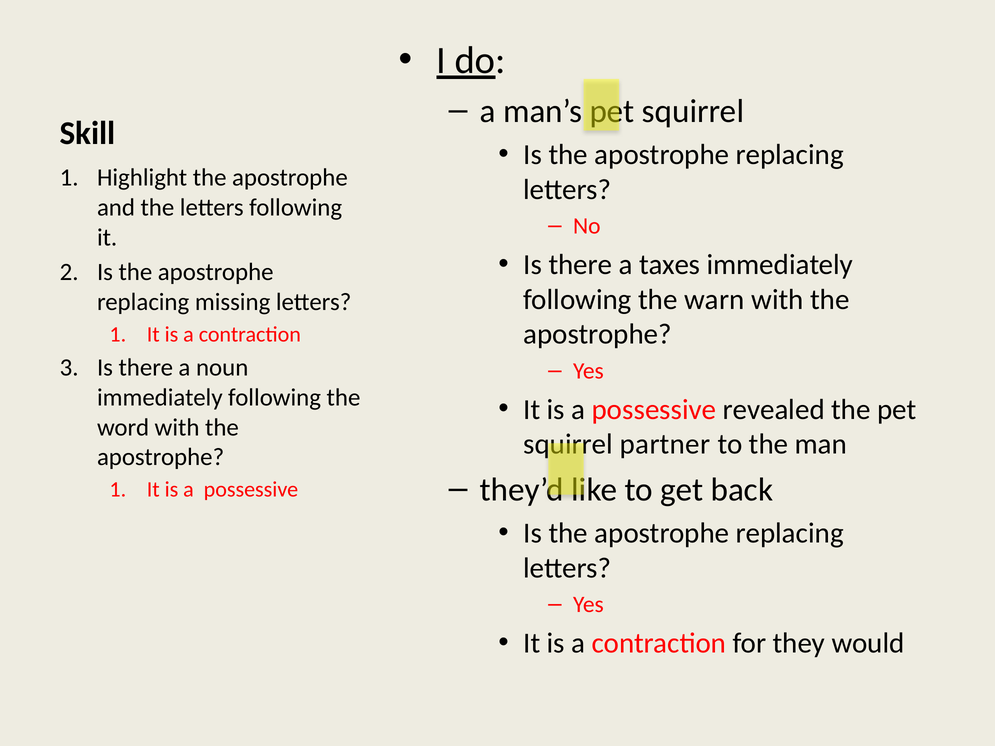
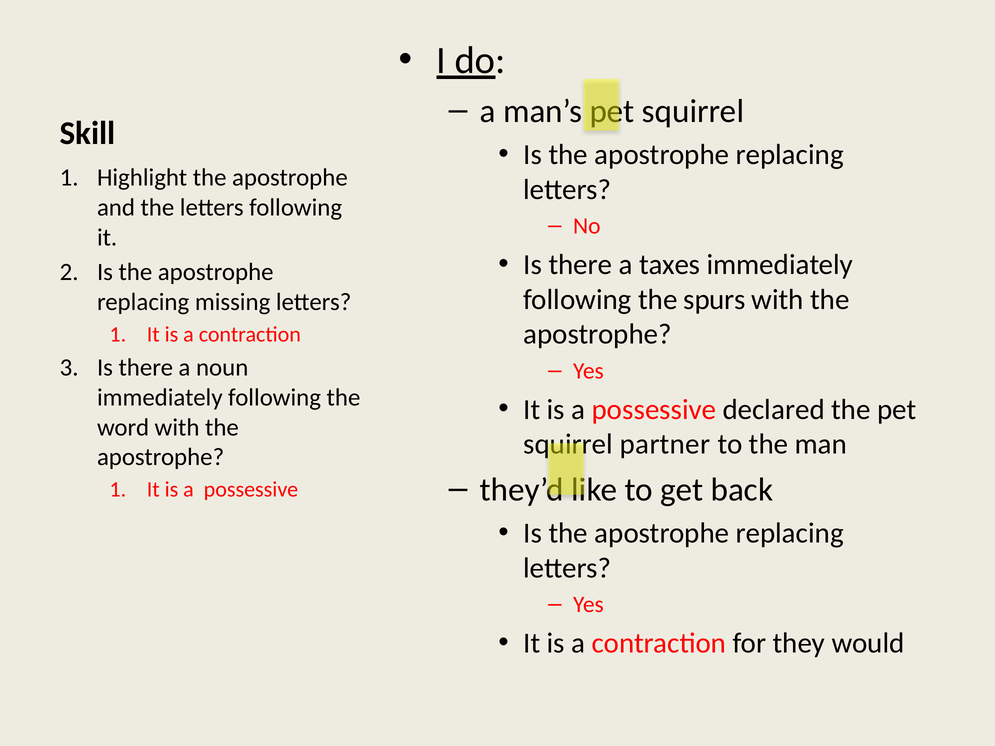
warn: warn -> spurs (715, 300)
revealed: revealed -> declared (774, 410)
